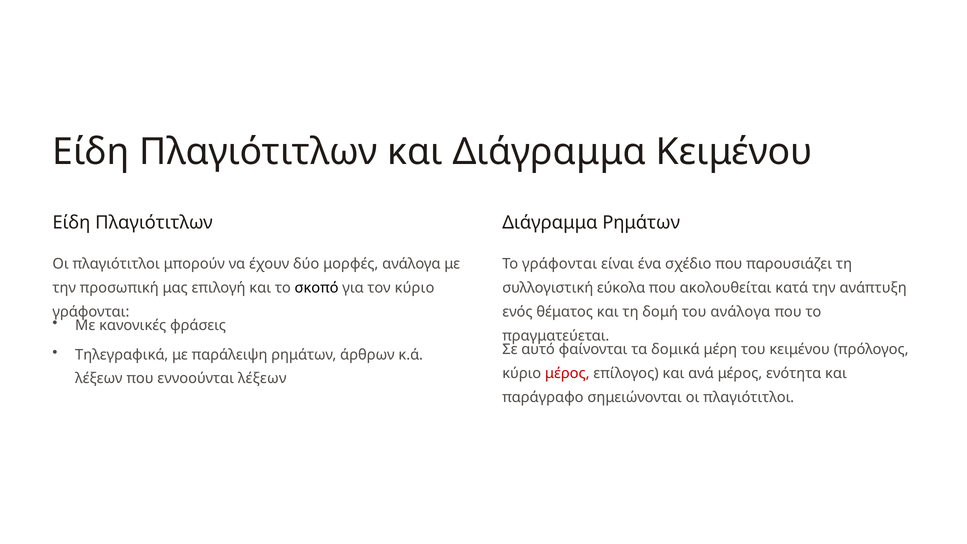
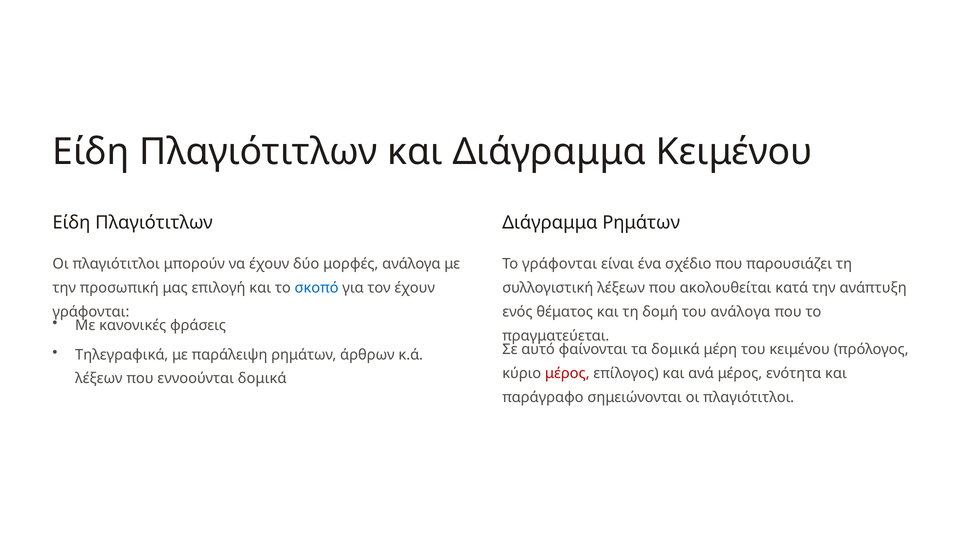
σκοπό colour: black -> blue (317, 288)
τον κύριο: κύριο -> έχουν (415, 288)
συλλογιστική εύκολα: εύκολα -> λέξεων (621, 288)
εννοούνται λέξεων: λέξεων -> δομικά (262, 379)
